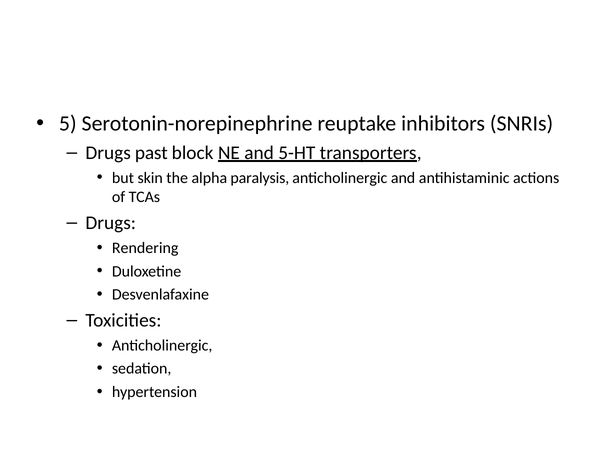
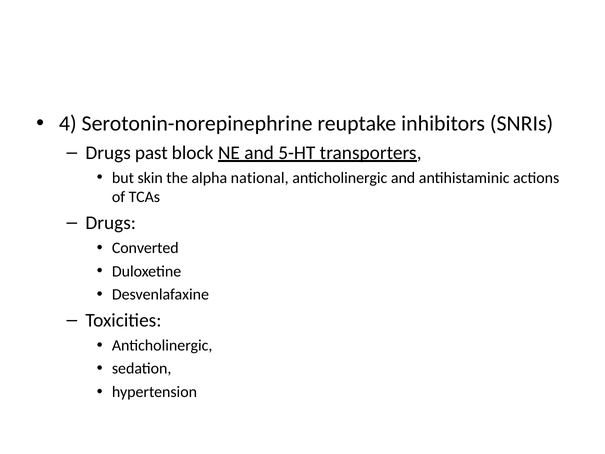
5: 5 -> 4 (68, 124)
paralysis: paralysis -> national (260, 178)
Rendering: Rendering -> Converted (145, 248)
